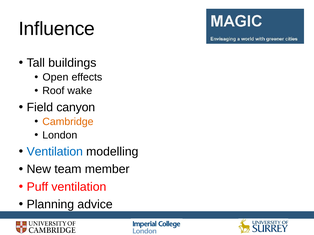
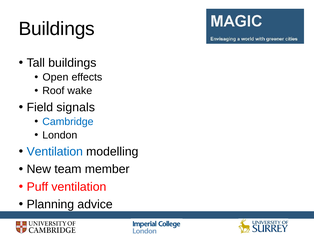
Influence: Influence -> Buildings (57, 29)
canyon: canyon -> signals (76, 108)
Cambridge colour: orange -> blue (68, 122)
